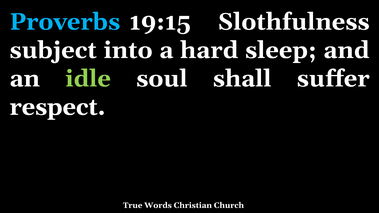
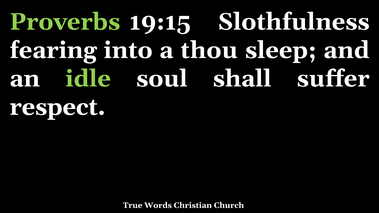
Proverbs colour: light blue -> light green (65, 22)
subject: subject -> fearing (53, 50)
hard: hard -> thou (209, 50)
